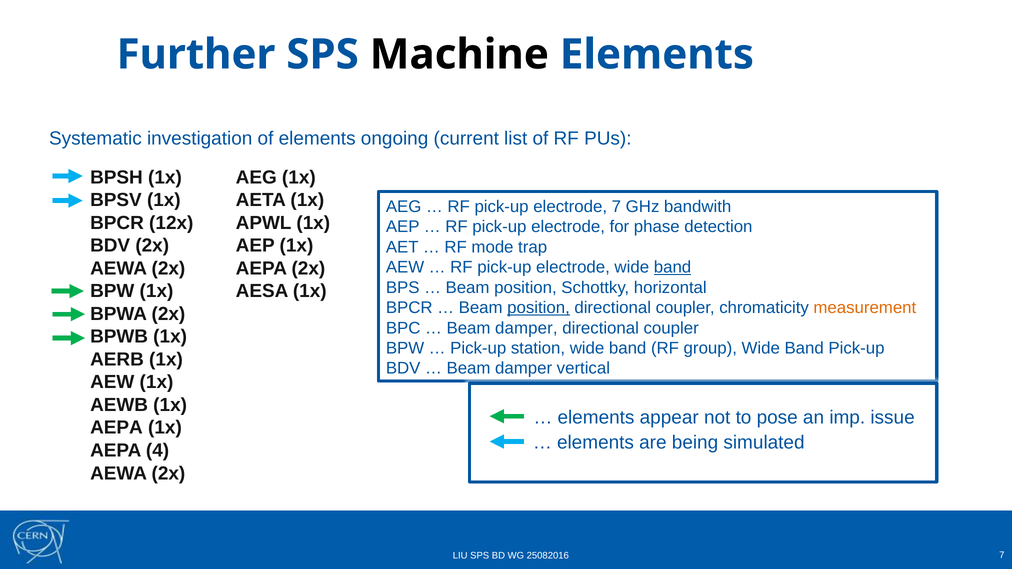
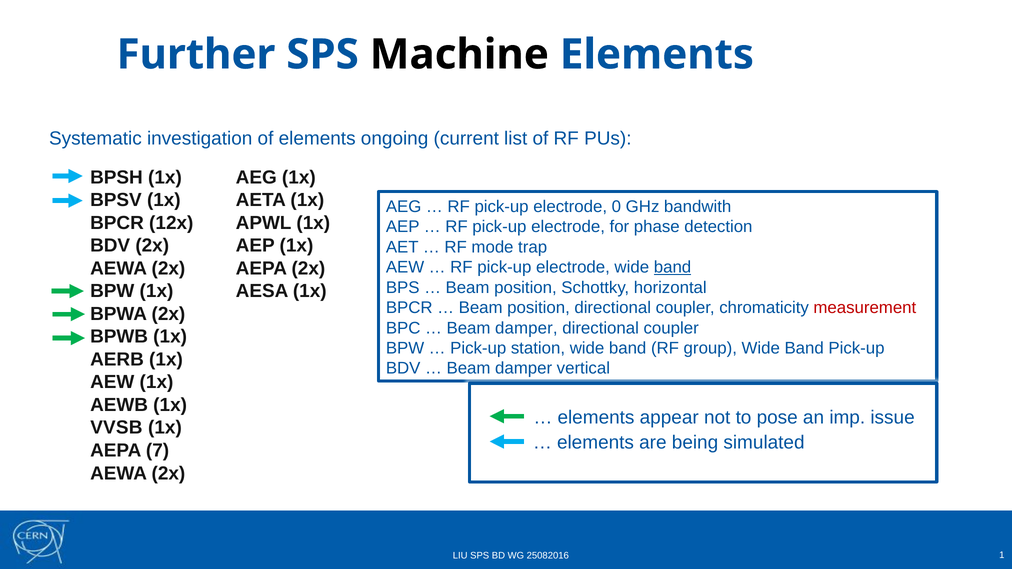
electrode 7: 7 -> 0 (616, 207)
position underline: present -> none (538, 308)
measurement colour: orange -> red (865, 308)
AEPA: AEPA -> VVSB (116, 428)
4: 4 -> 7 (158, 451)
25082016 7: 7 -> 1 (1002, 556)
